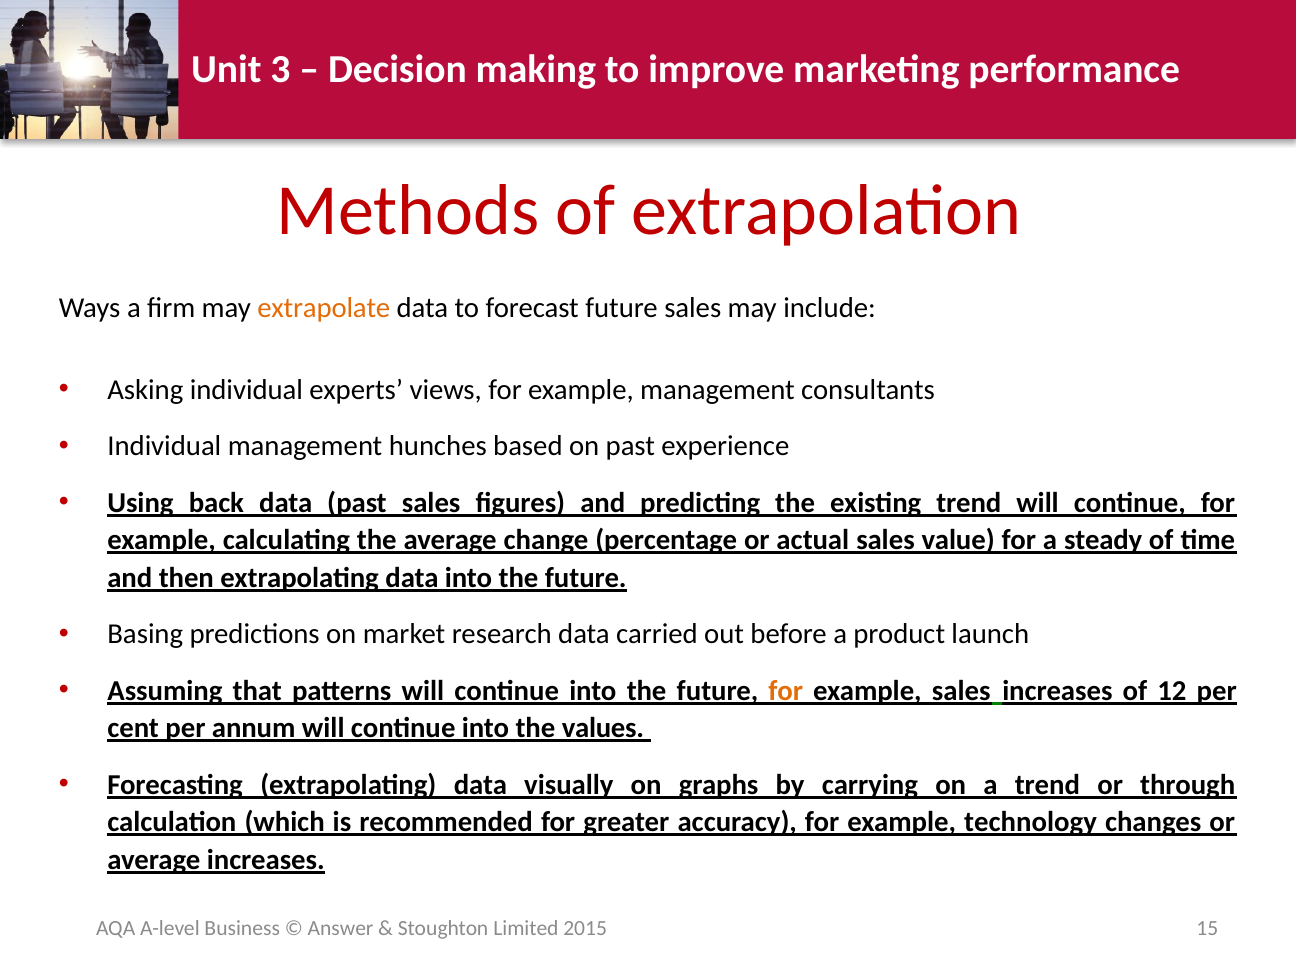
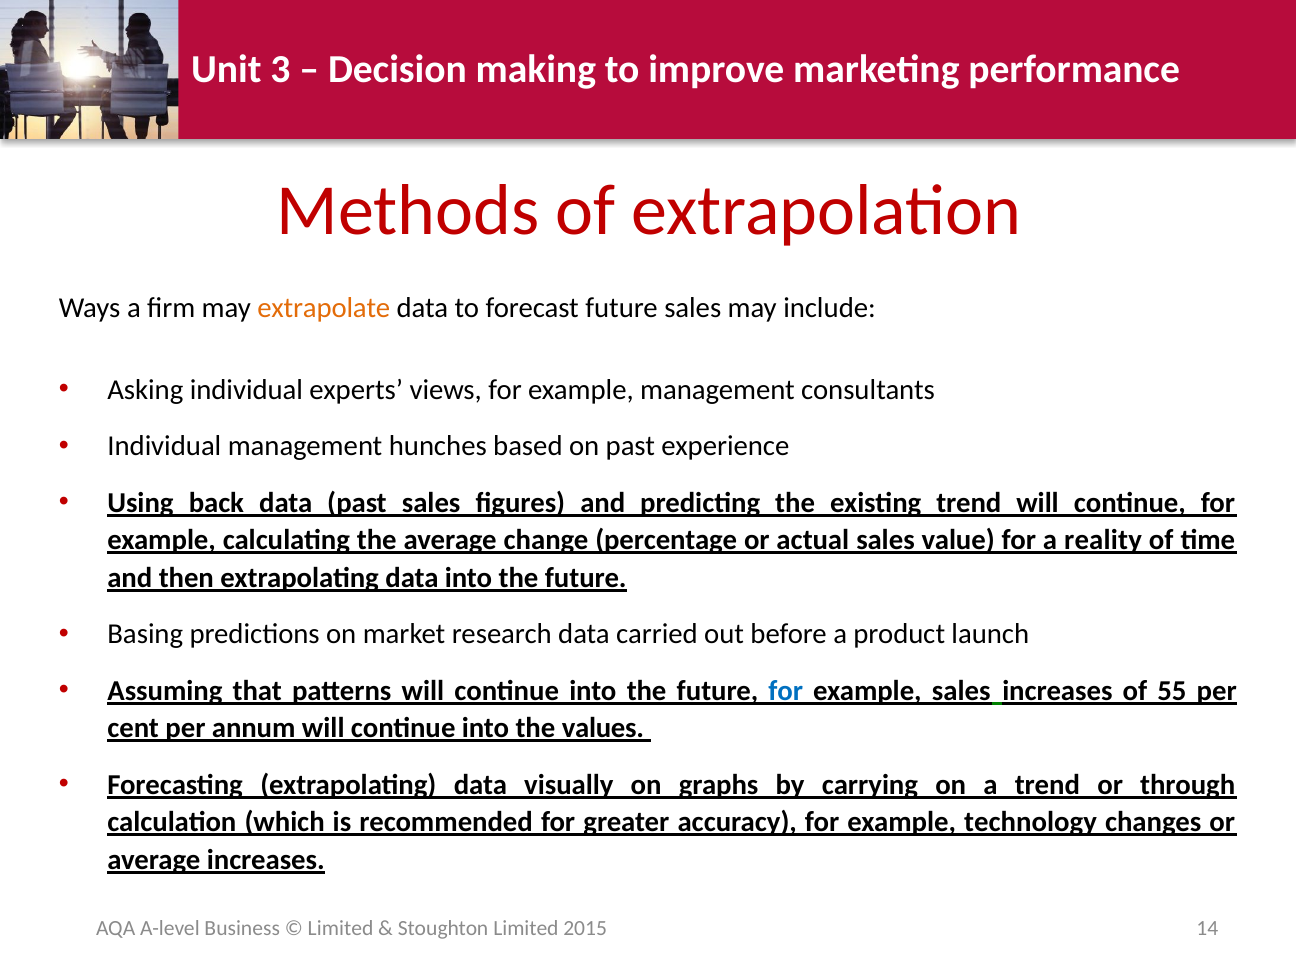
steady: steady -> reality (1103, 540)
for colour: orange -> blue (786, 691)
12: 12 -> 55 (1172, 691)
Answer: Answer -> Limited (341, 928)
15: 15 -> 14 (1207, 928)
